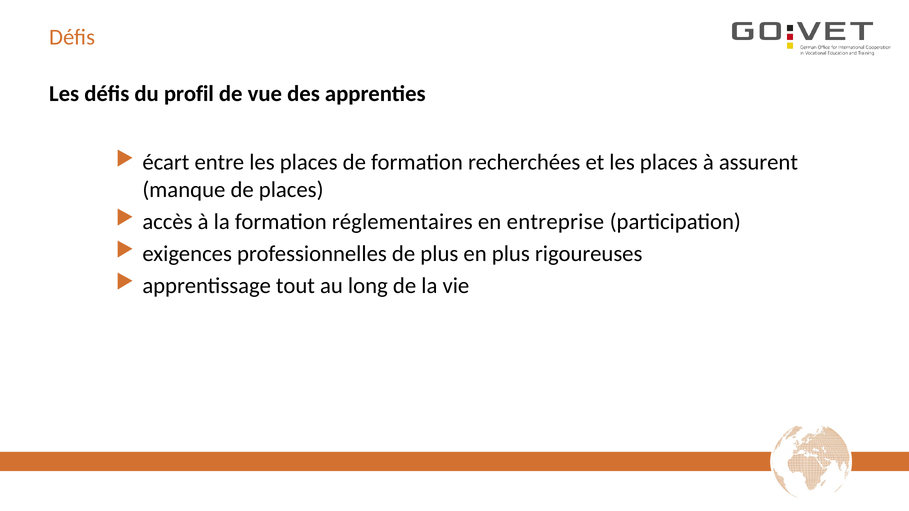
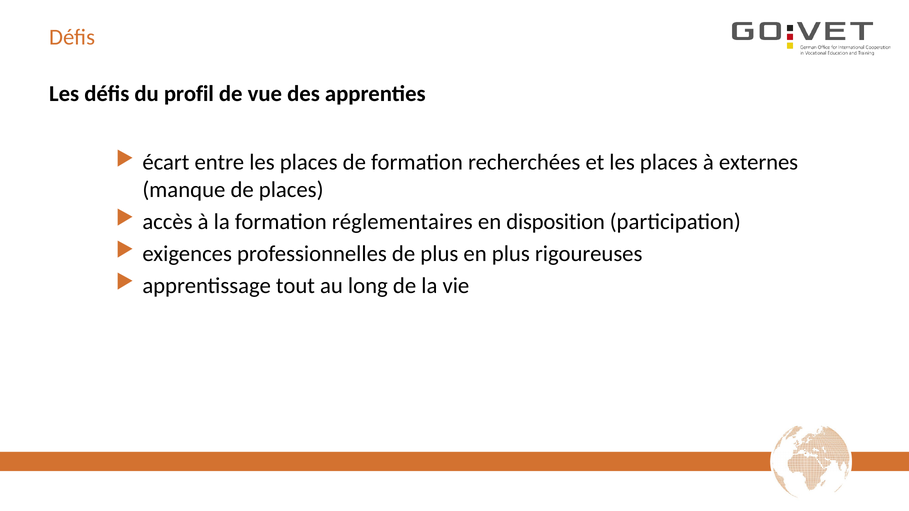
assurent: assurent -> externes (758, 162)
entreprise: entreprise -> disposition (556, 222)
